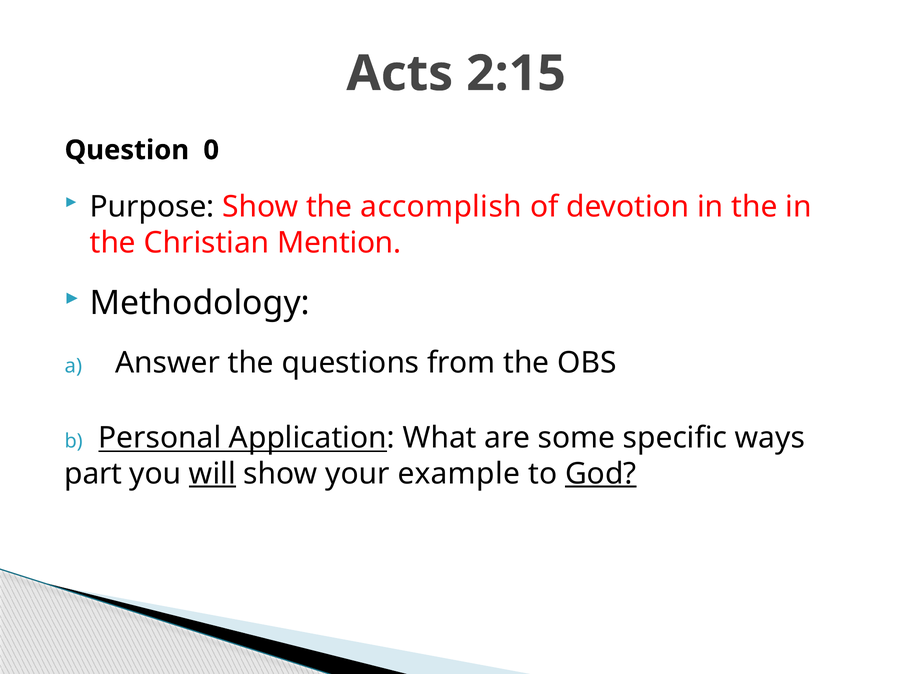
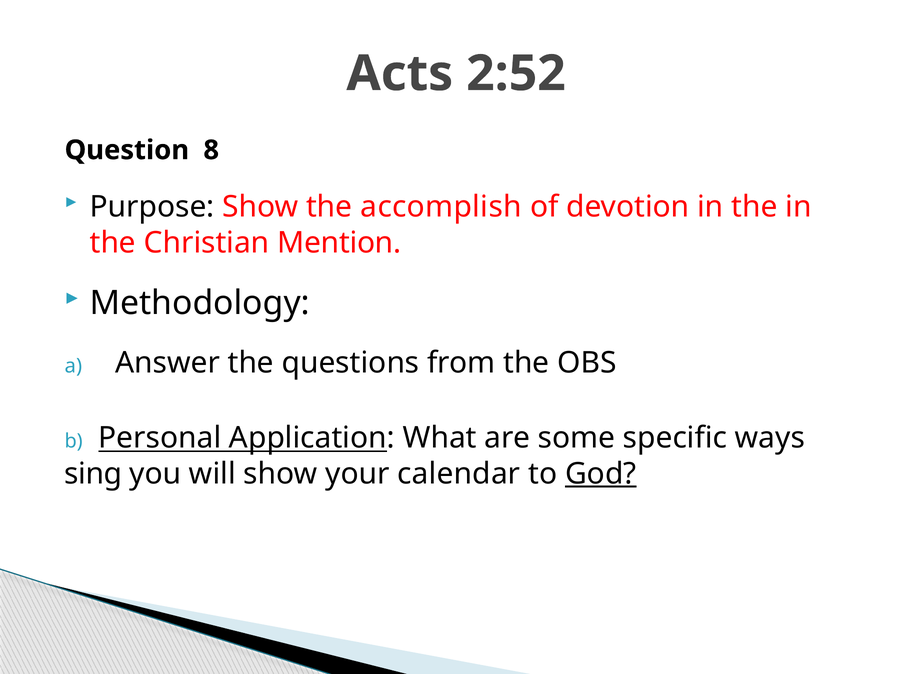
2:15: 2:15 -> 2:52 (516, 74)
0: 0 -> 8 (211, 150)
part: part -> sing (93, 474)
will underline: present -> none (212, 474)
example: example -> calendar (459, 474)
